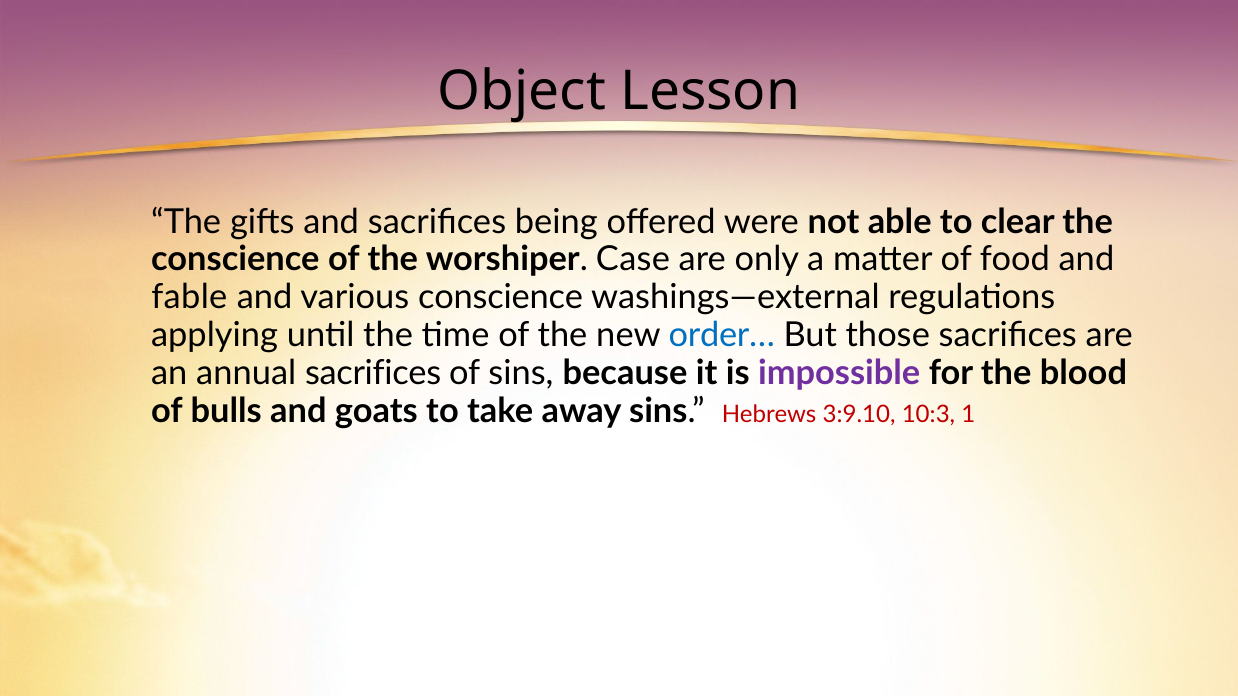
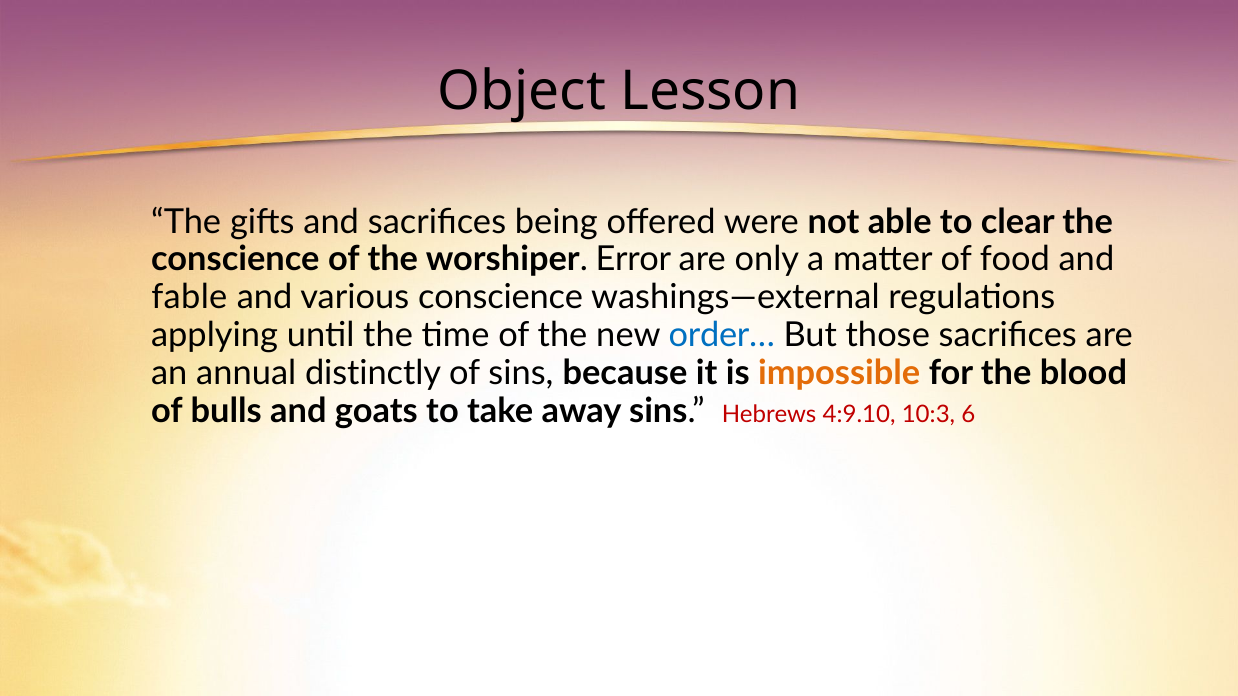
Case: Case -> Error (633, 260)
annual sacrifices: sacrifices -> distinctly (373, 373)
impossible colour: purple -> orange (839, 373)
3:9.10: 3:9.10 -> 4:9.10 (859, 414)
1: 1 -> 6 (968, 414)
